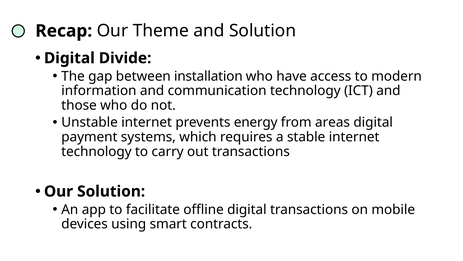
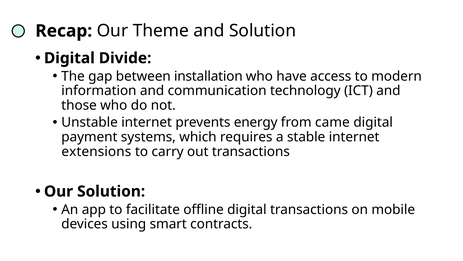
areas: areas -> came (332, 122)
technology: technology -> extensions (96, 151)
